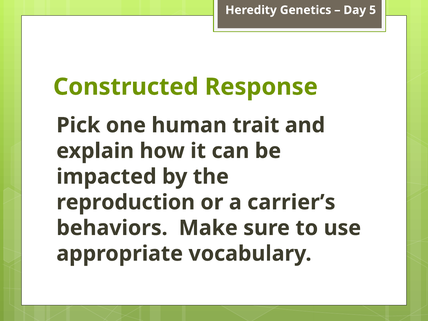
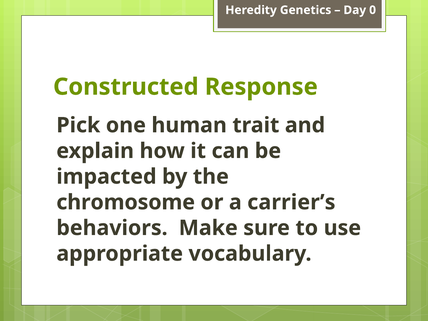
5: 5 -> 0 (373, 10)
reproduction: reproduction -> chromosome (126, 202)
